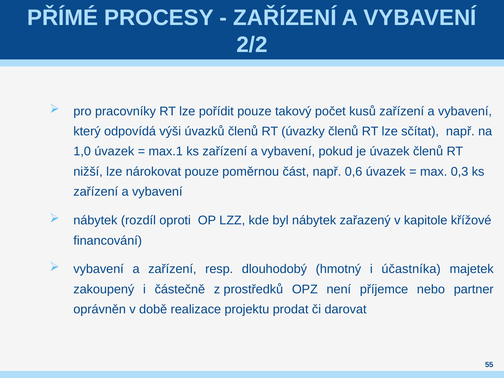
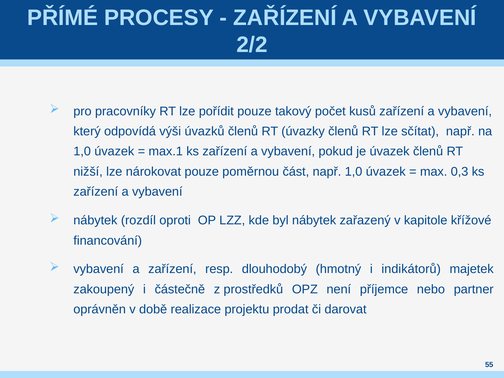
např 0,6: 0,6 -> 1,0 (354, 172)
účastníka: účastníka -> indikátorů (411, 269)
